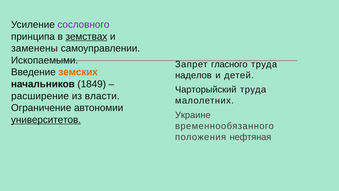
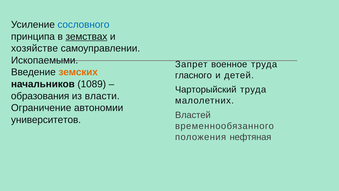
сословного colour: purple -> blue (83, 25)
заменены: заменены -> хозяйстве (35, 48)
гласного: гласного -> военное (229, 64)
наделов: наделов -> гласного (193, 75)
1849: 1849 -> 1089 (92, 84)
расширение: расширение -> образования (40, 96)
Украине: Украине -> Властей (193, 115)
университетов underline: present -> none (46, 120)
